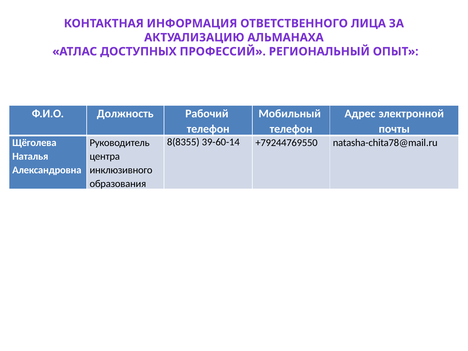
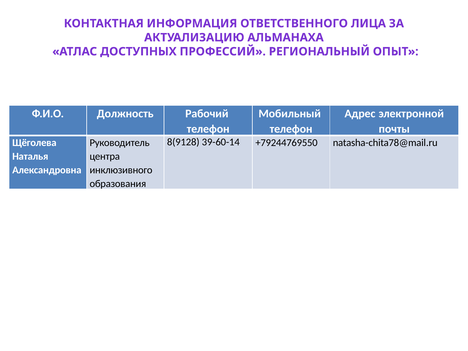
8(8355: 8(8355 -> 8(9128 (183, 142)
